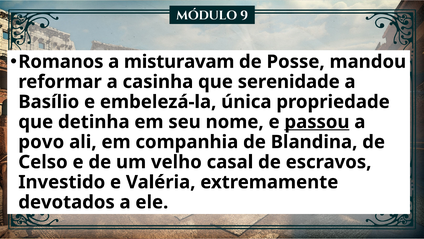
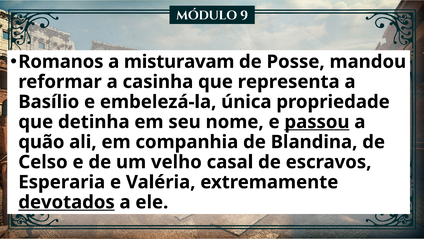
serenidade: serenidade -> representa (289, 82)
povo: povo -> quão (41, 142)
Investido: Investido -> Esperaria (62, 182)
devotados underline: none -> present (67, 202)
